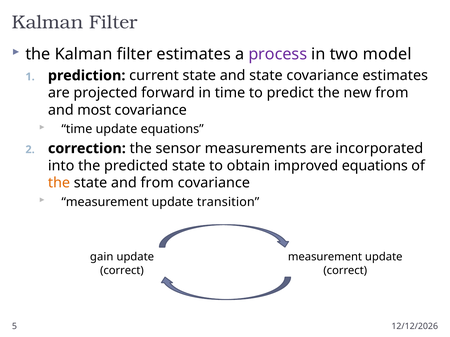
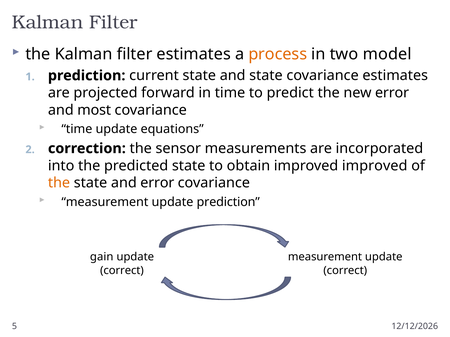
process colour: purple -> orange (278, 54)
new from: from -> error (392, 93)
improved equations: equations -> improved (375, 166)
and from: from -> error (157, 183)
update transition: transition -> prediction (228, 202)
